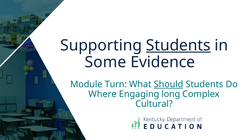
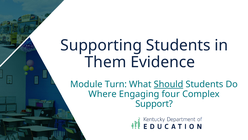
Students underline: present -> none (178, 45)
Some: Some -> Them (106, 62)
long: long -> four (171, 94)
Cultural: Cultural -> Support (154, 104)
